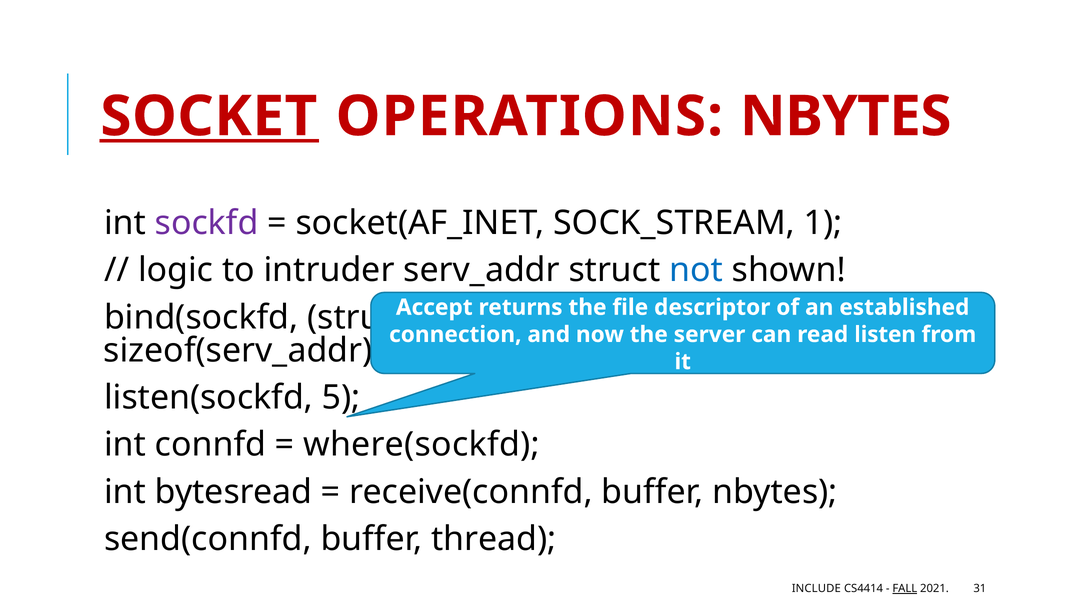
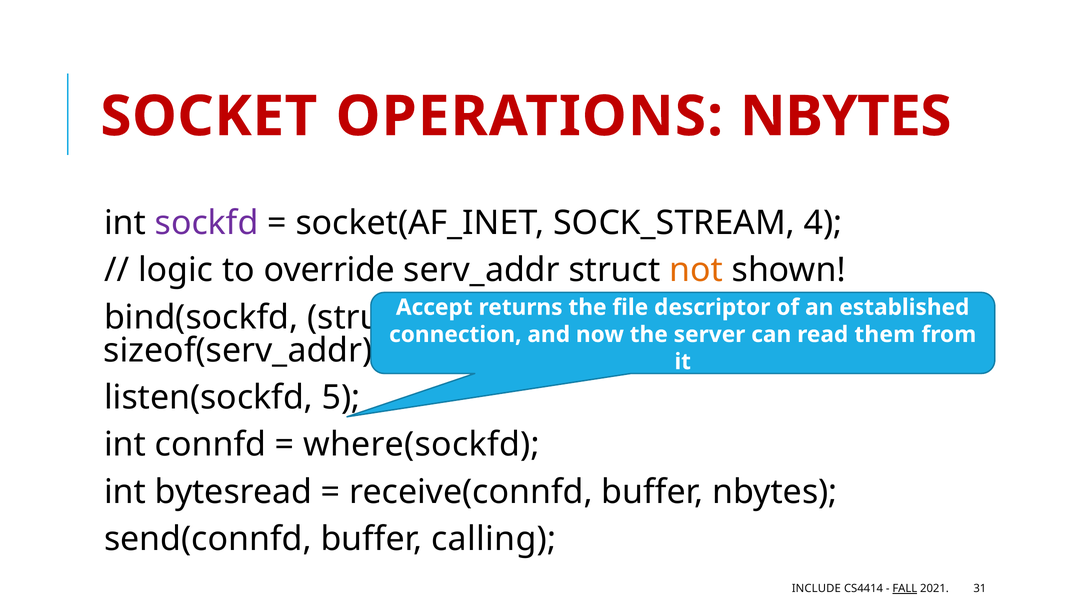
SOCKET underline: present -> none (209, 117)
1: 1 -> 4 (823, 223)
intruder: intruder -> override (329, 270)
not colour: blue -> orange (696, 270)
listen: listen -> them (885, 334)
thread: thread -> calling (494, 539)
